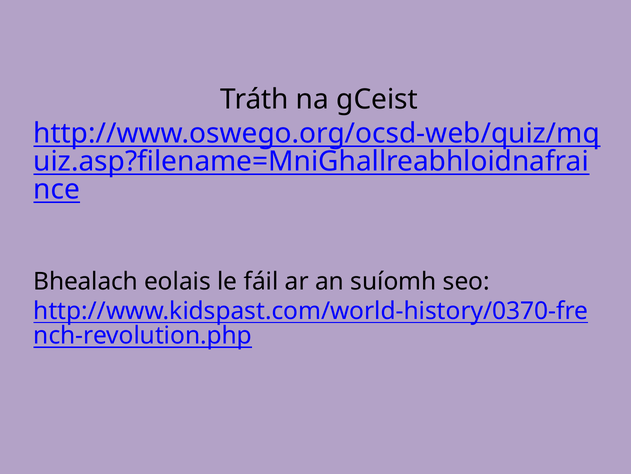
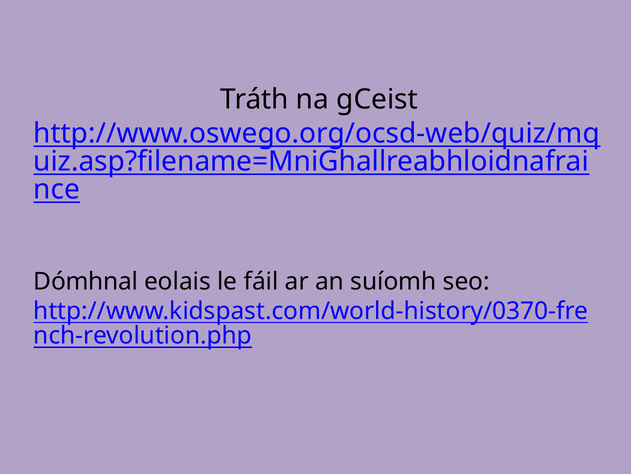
Bhealach: Bhealach -> Dómhnal (86, 281)
